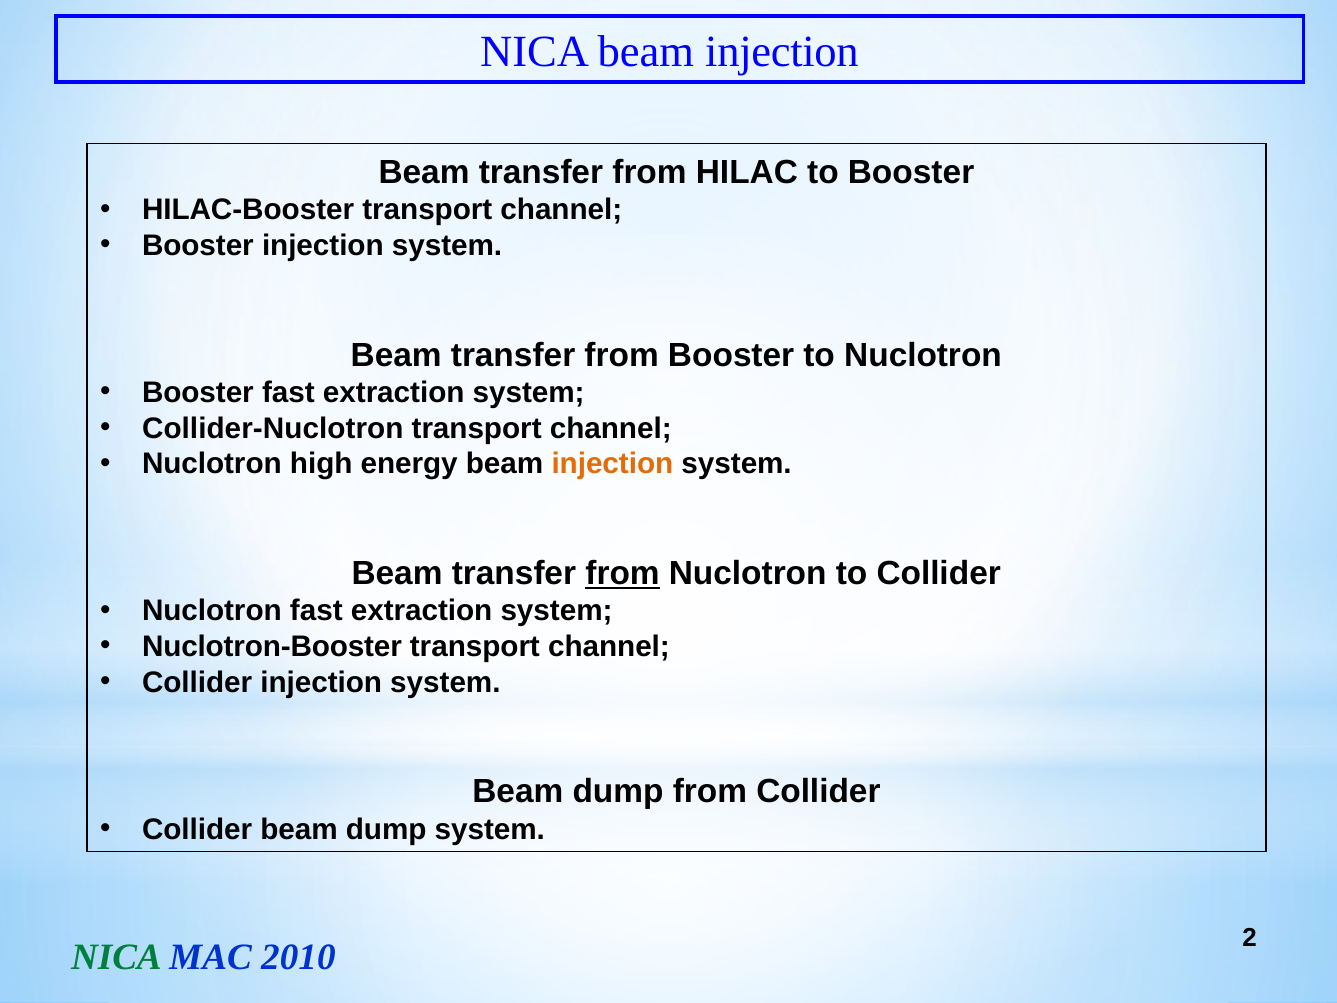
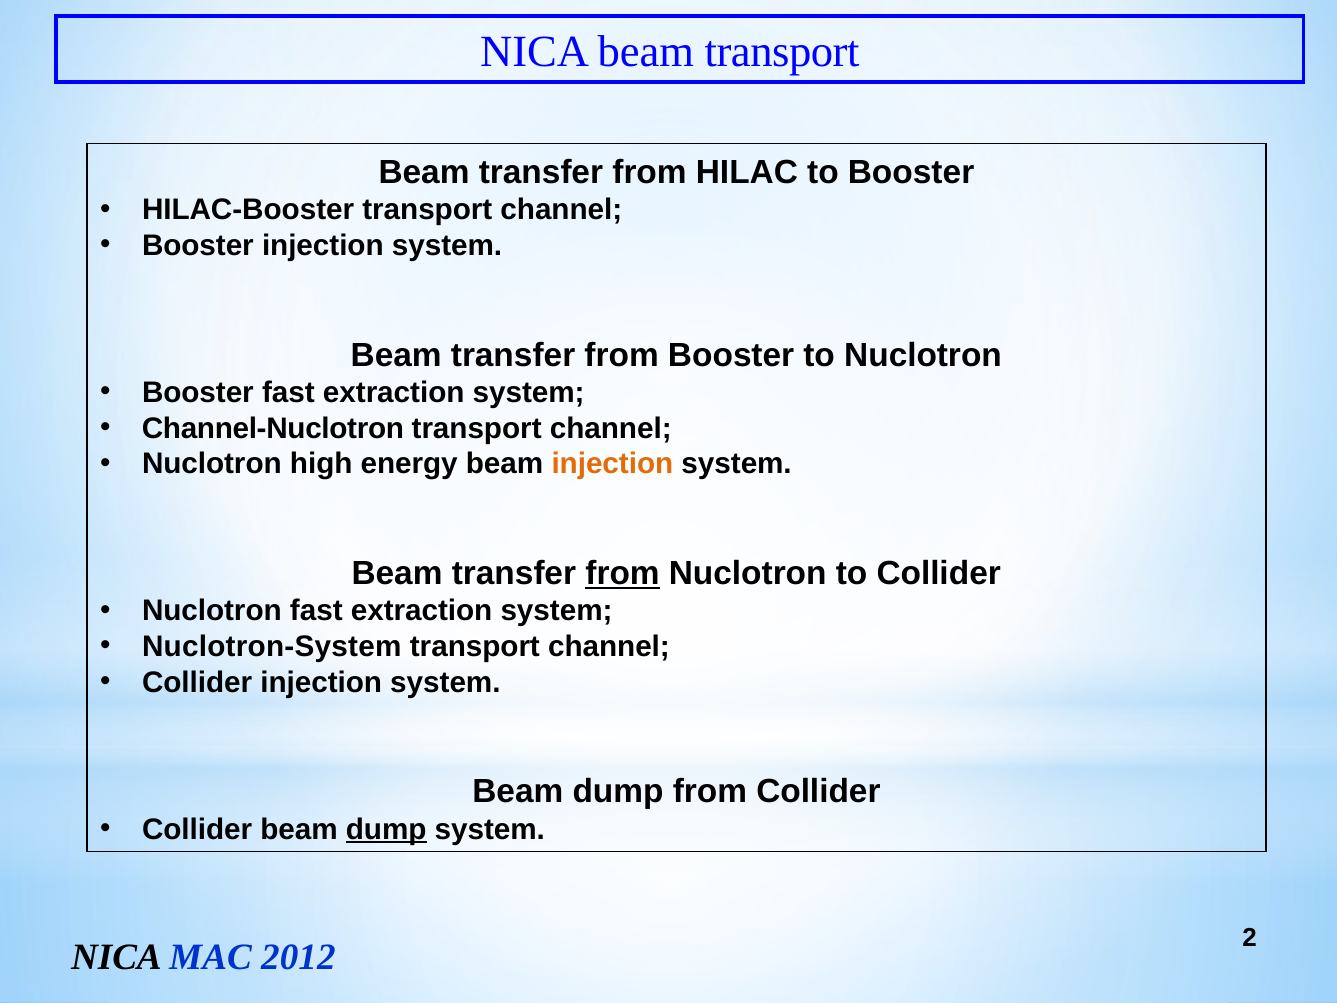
NICA beam injection: injection -> transport (782, 52)
Collider-Nuclotron: Collider-Nuclotron -> Channel-Nuclotron (273, 428)
Nuclotron-Booster: Nuclotron-Booster -> Nuclotron-System (272, 647)
dump underline: none -> present (386, 829)
NICA colour: green -> black (116, 957)
2010: 2010 -> 2012 (298, 957)
